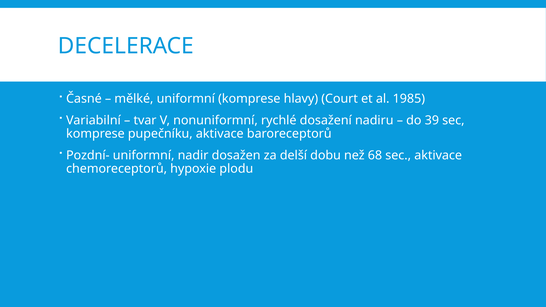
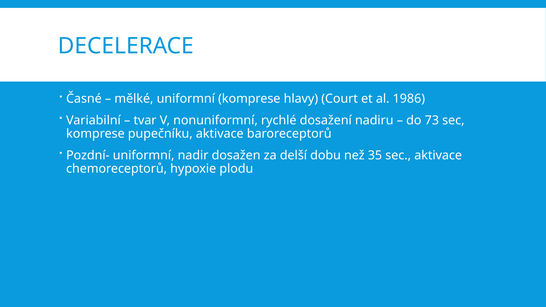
1985: 1985 -> 1986 (409, 99)
39: 39 -> 73 (432, 120)
68: 68 -> 35 (375, 155)
